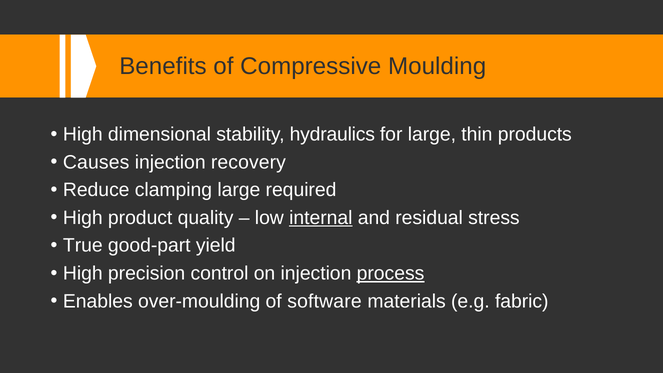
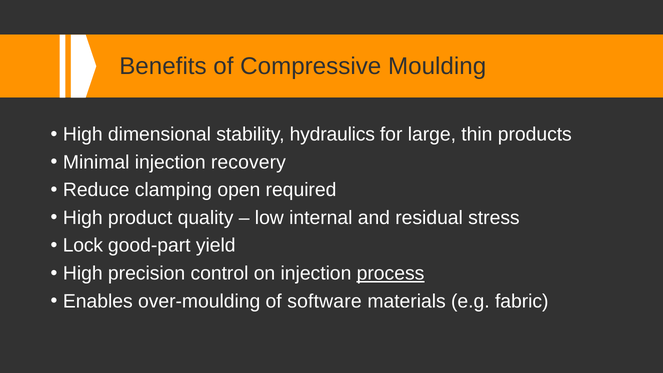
Causes: Causes -> Minimal (96, 162)
clamping large: large -> open (239, 190)
internal underline: present -> none (321, 218)
True: True -> Lock (83, 246)
